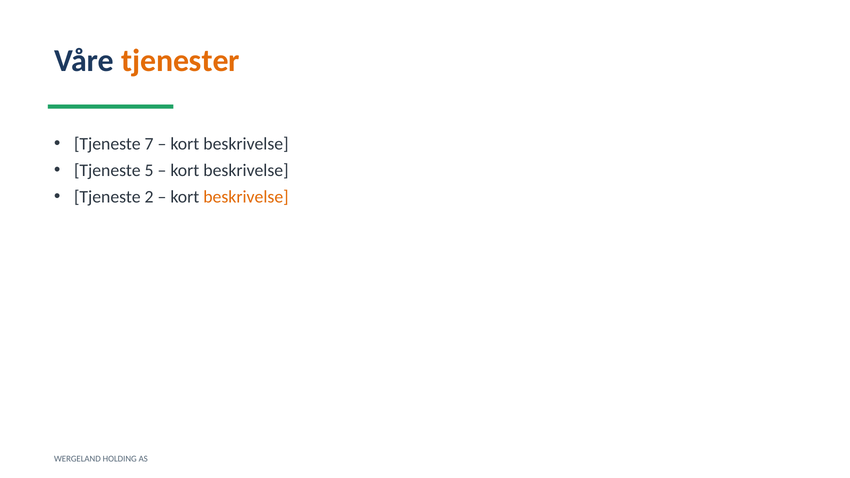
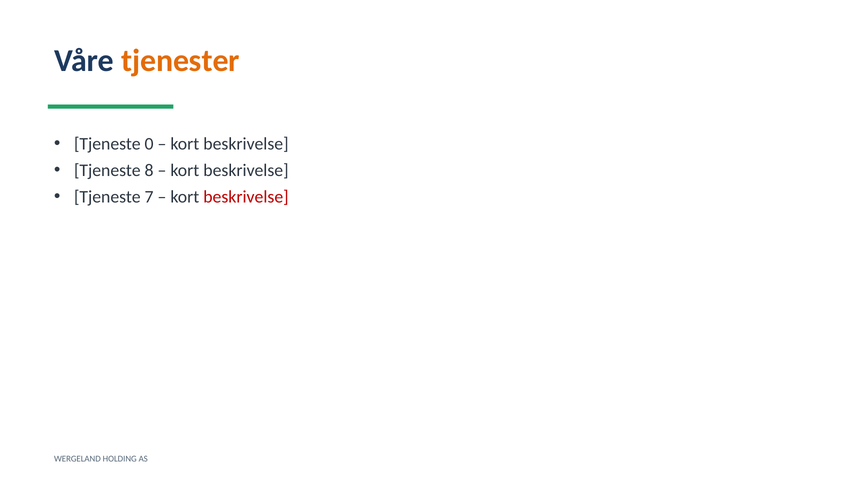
7: 7 -> 0 (149, 144)
5: 5 -> 8 (149, 171)
2: 2 -> 7 (149, 197)
beskrivelse colour: orange -> red (246, 197)
